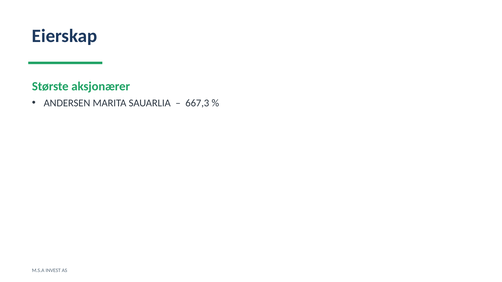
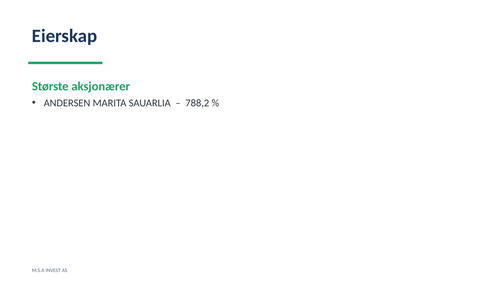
667,3: 667,3 -> 788,2 (197, 103)
